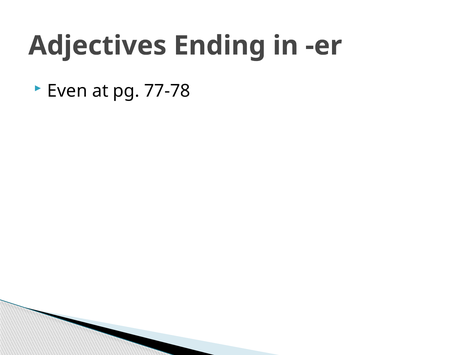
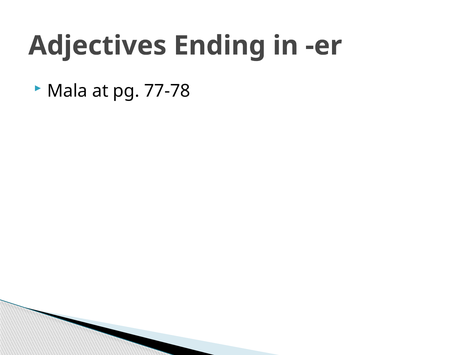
Even: Even -> Mala (67, 91)
